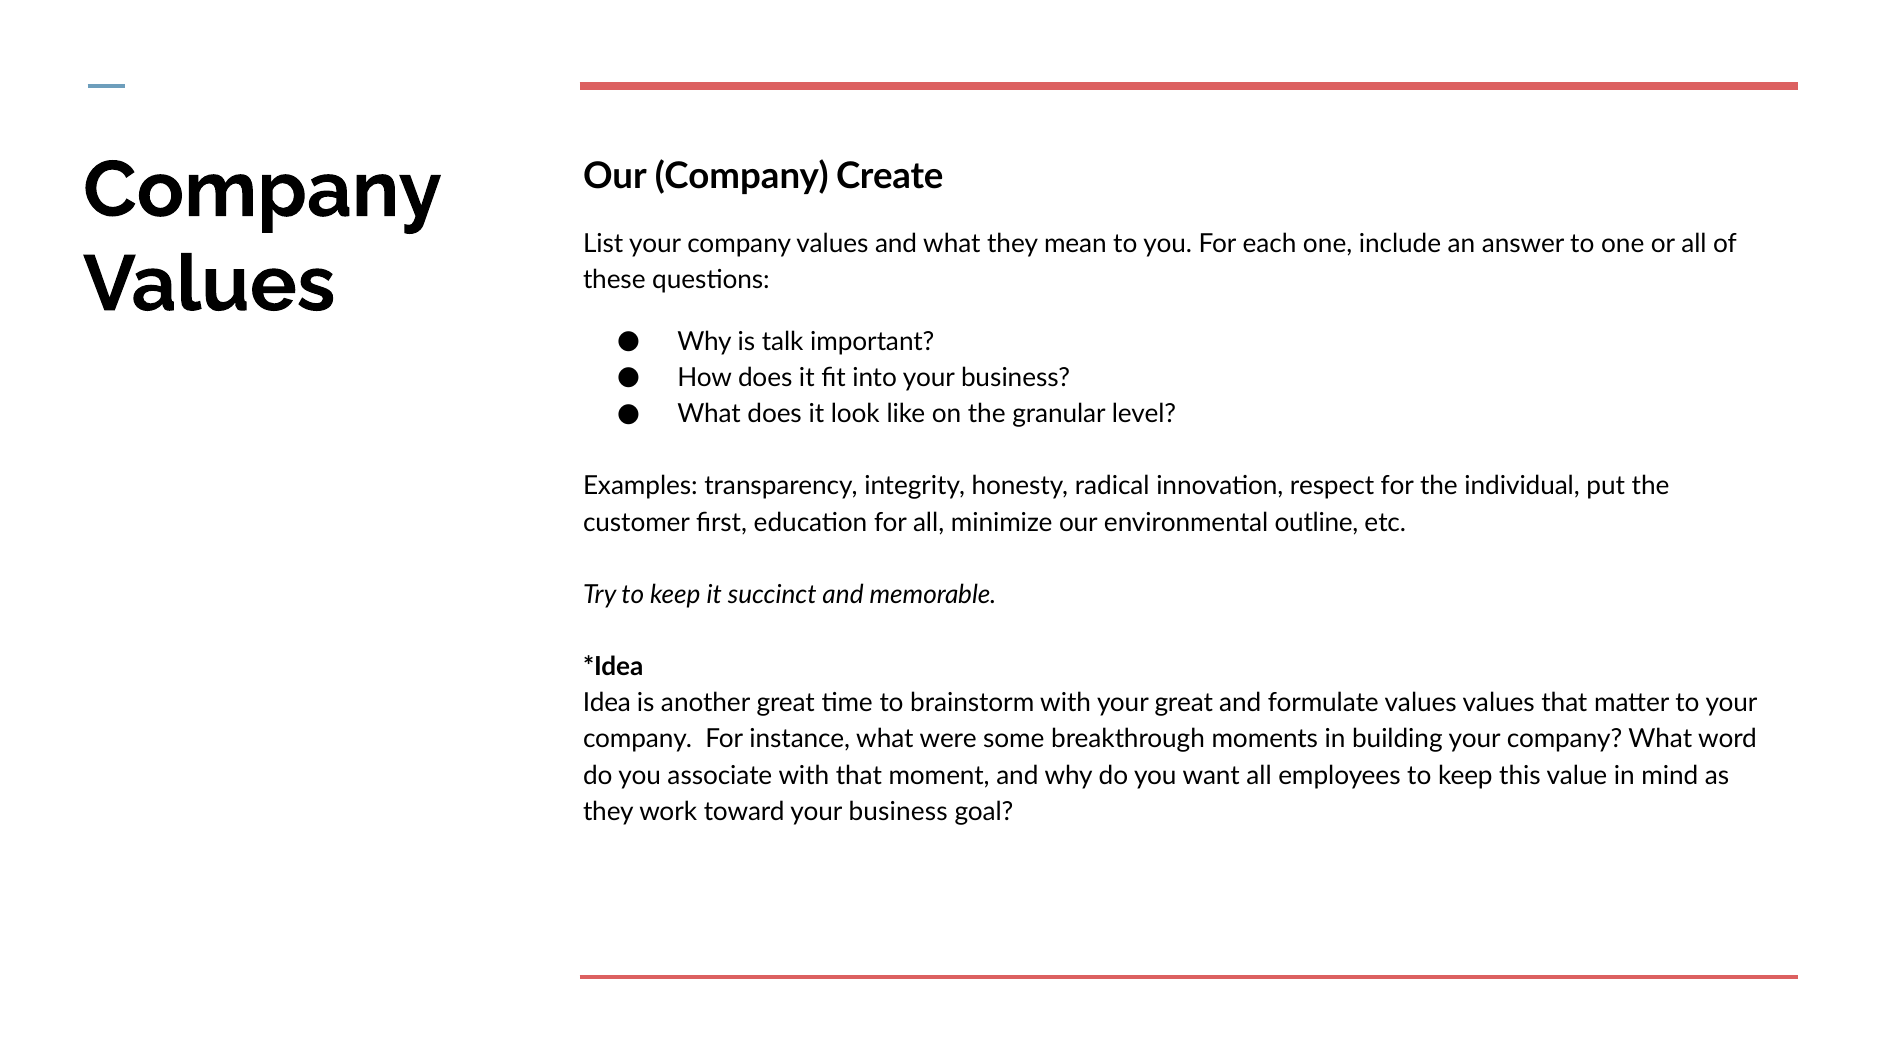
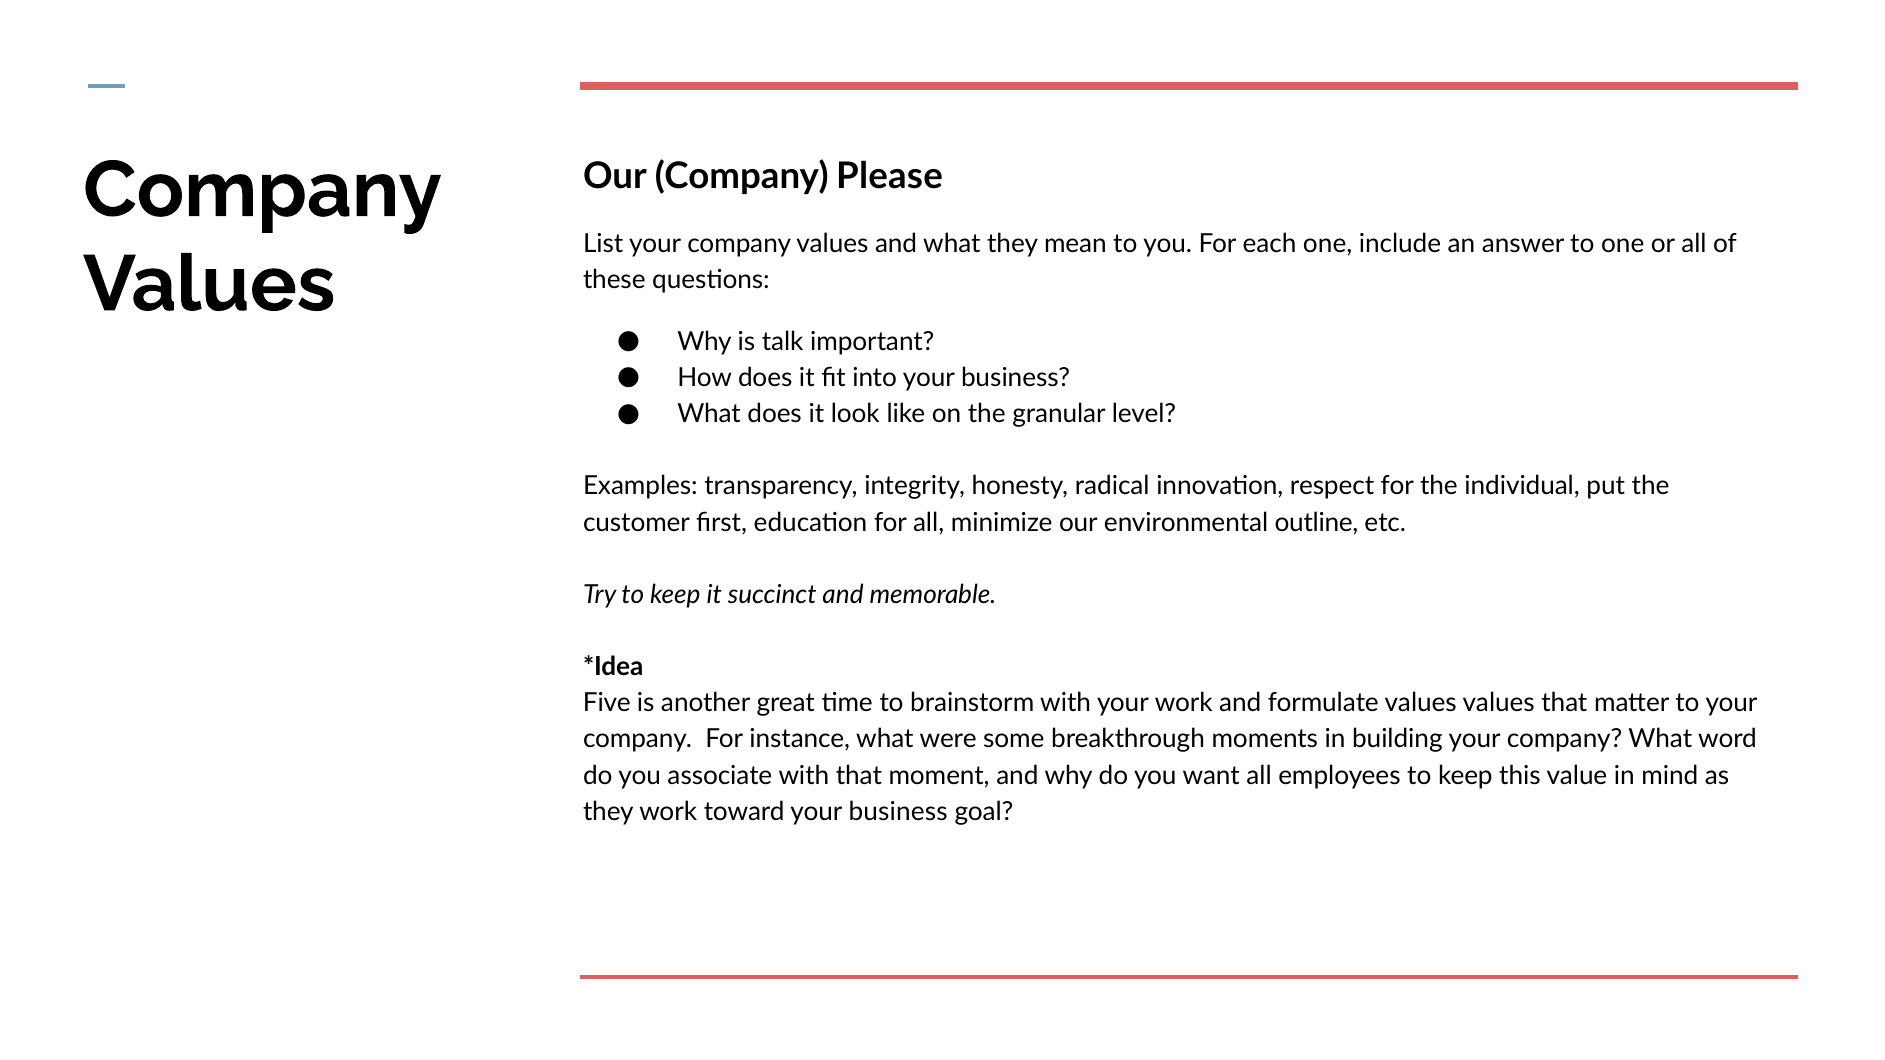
Create: Create -> Please (890, 176)
Idea: Idea -> Five (607, 703)
your great: great -> work (1184, 703)
